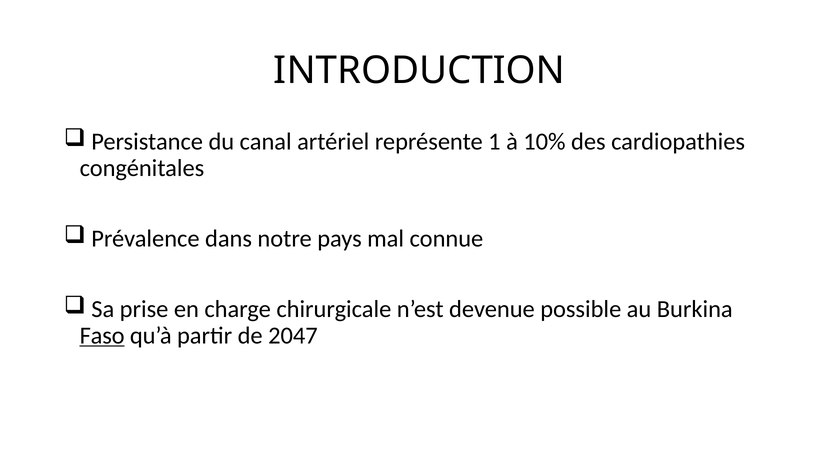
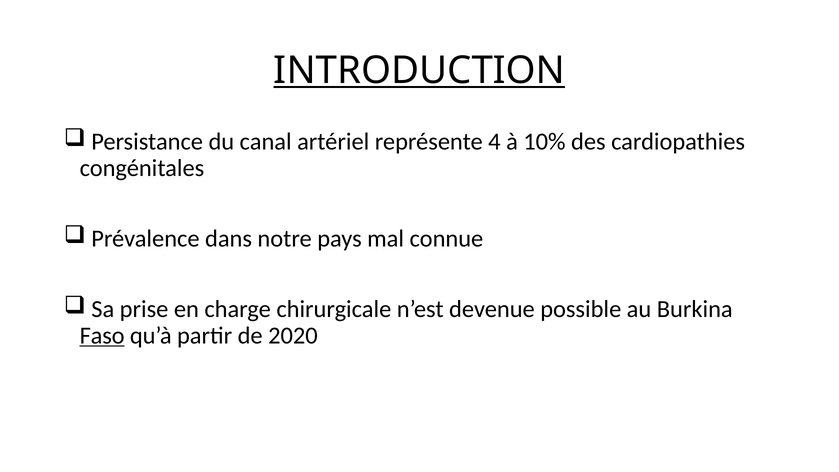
INTRODUCTION underline: none -> present (419, 70)
1: 1 -> 4 (494, 142)
2047: 2047 -> 2020 (293, 335)
